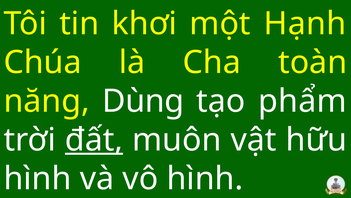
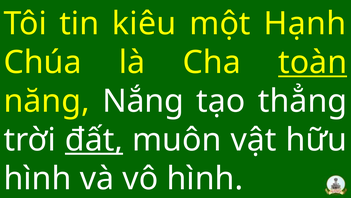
khơi: khơi -> kiêu (144, 24)
toàn underline: none -> present (313, 62)
Dùng: Dùng -> Nắng (143, 101)
phẩm: phẩm -> thẳng (303, 101)
